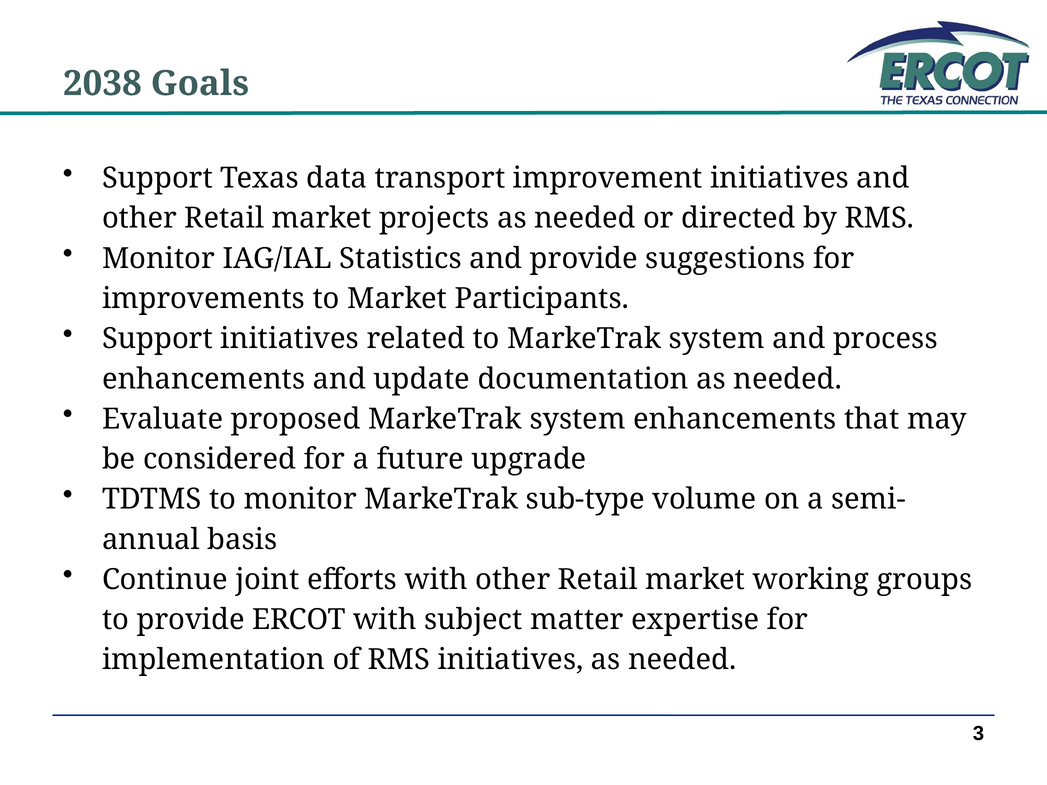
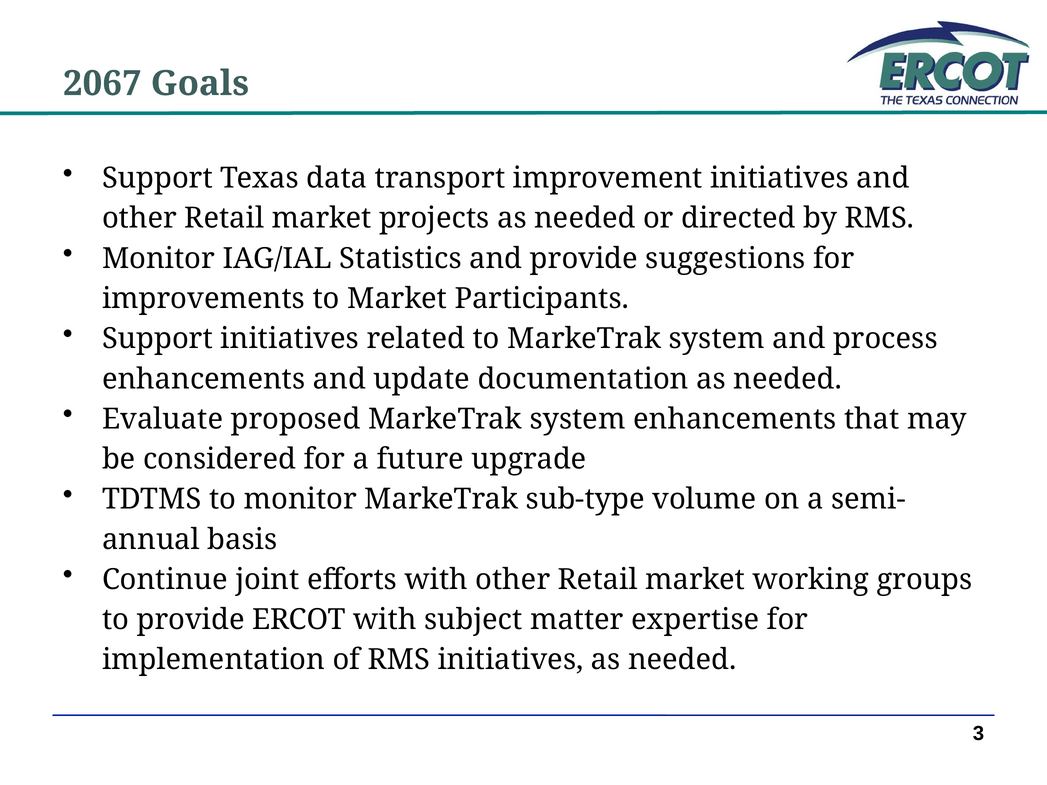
2038: 2038 -> 2067 (102, 84)
